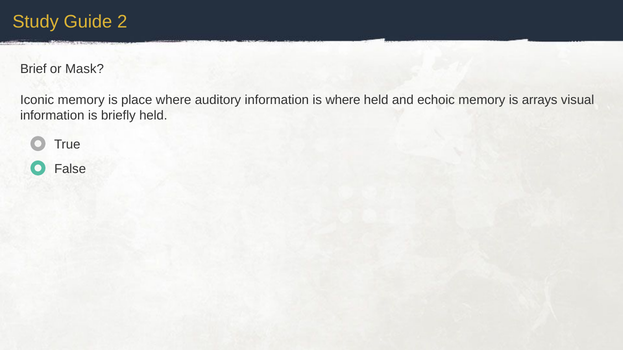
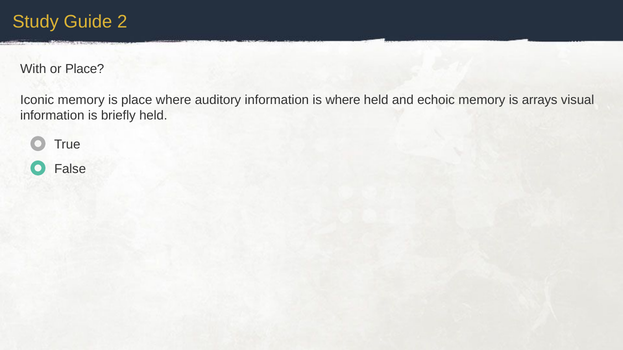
Brief: Brief -> With (33, 69)
or Mask: Mask -> Place (85, 69)
